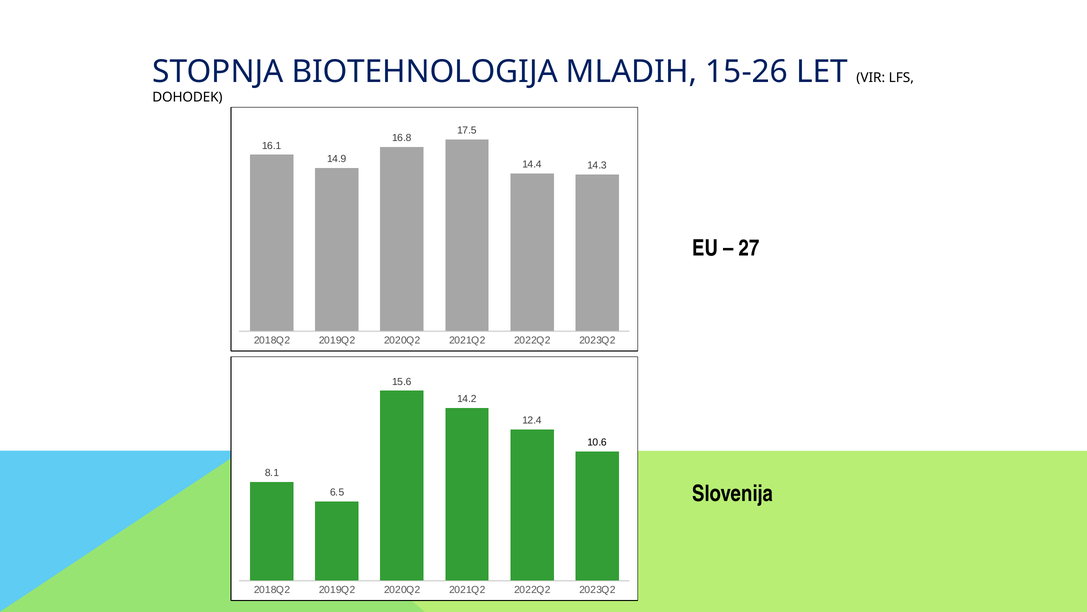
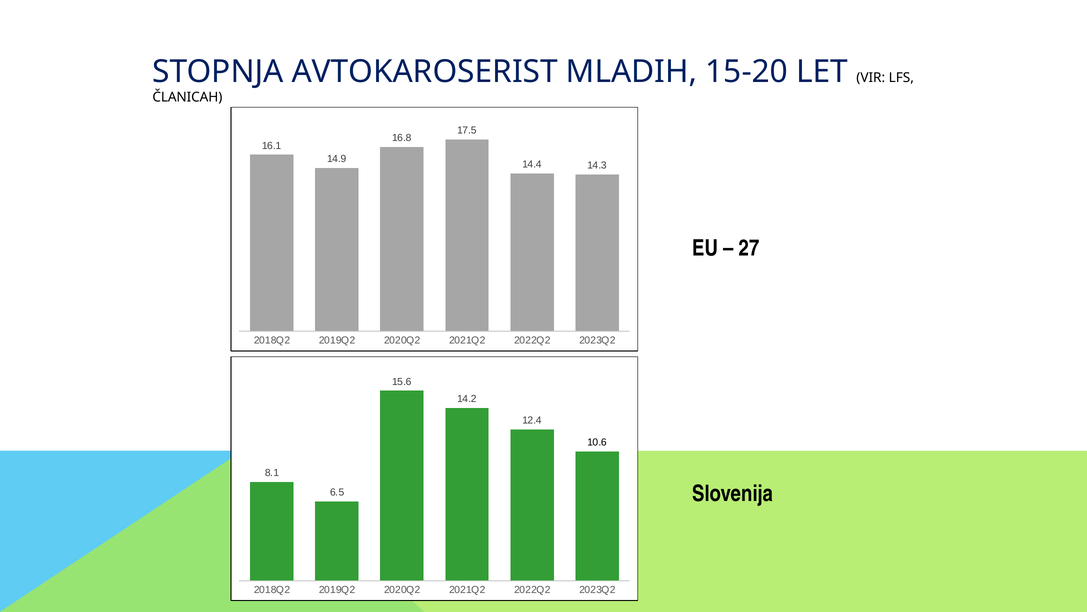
BIOTEHNOLOGIJA: BIOTEHNOLOGIJA -> AVTOKAROSERIST (425, 71)
15-26: 15-26 -> 15-20 (747, 71)
DOHODEK: DOHODEK -> ČLANICAH (187, 97)
